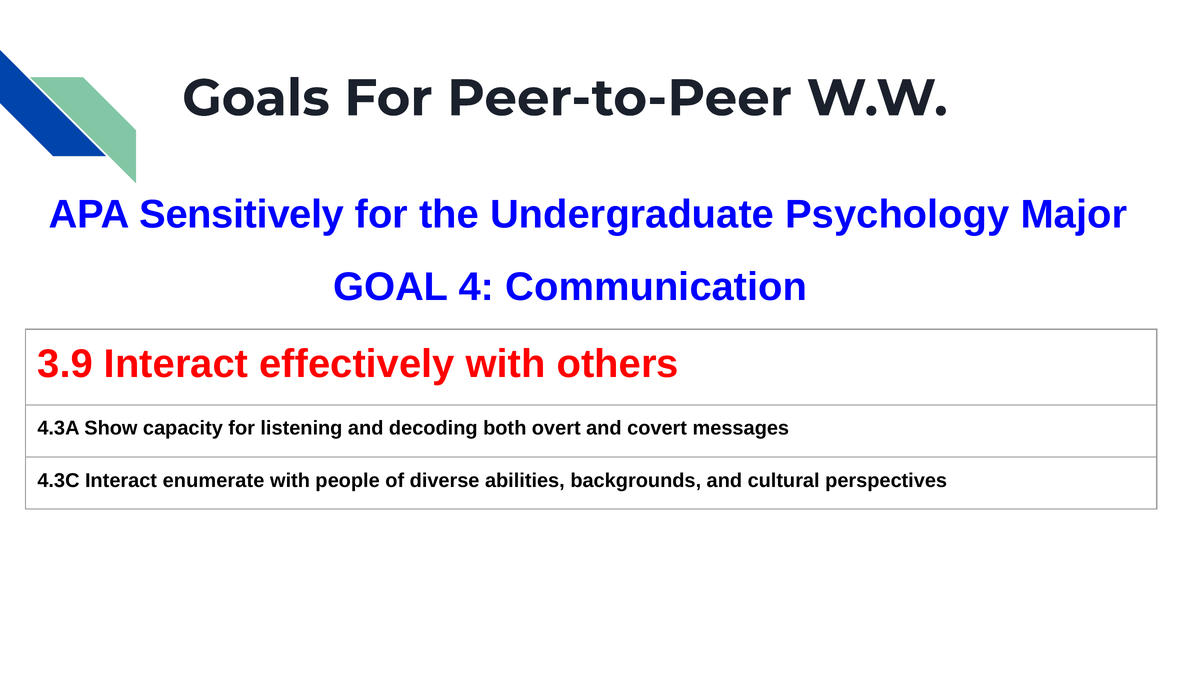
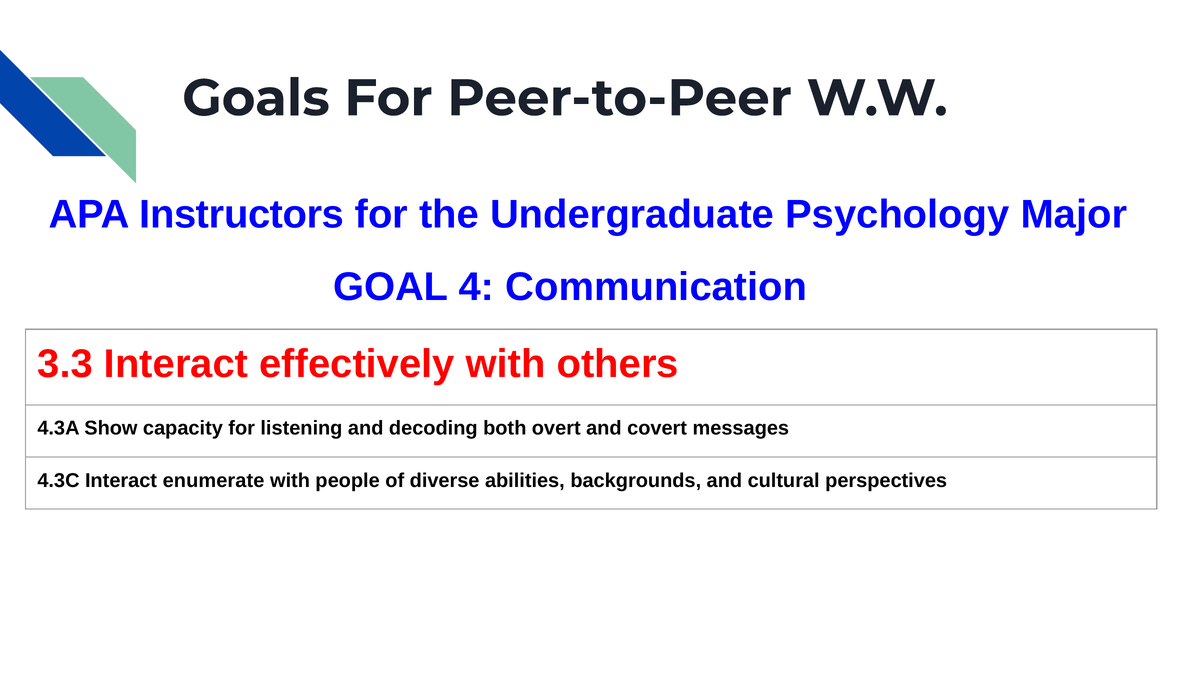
Sensitively: Sensitively -> Instructors (242, 214)
3.9: 3.9 -> 3.3 (65, 364)
